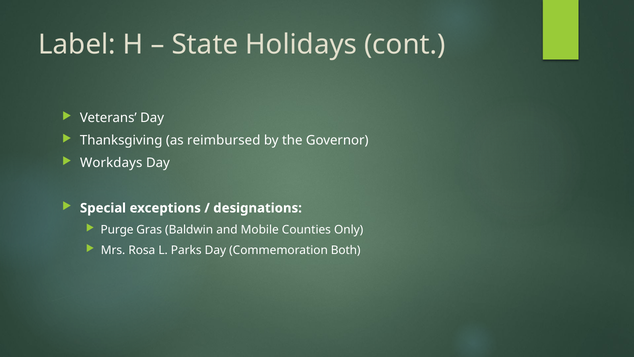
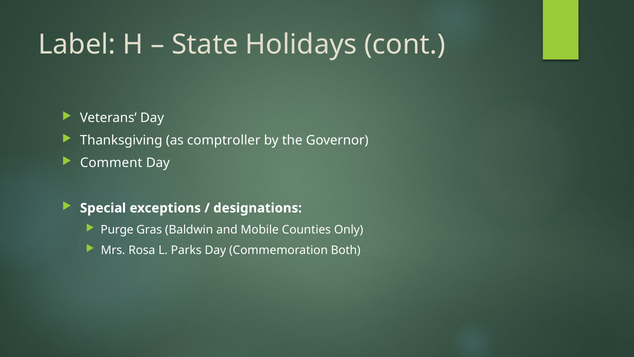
reimbursed: reimbursed -> comptroller (224, 140)
Workdays: Workdays -> Comment (111, 163)
